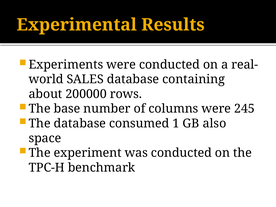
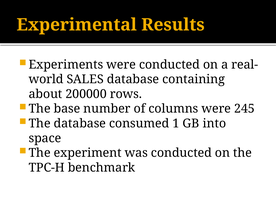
also: also -> into (214, 123)
